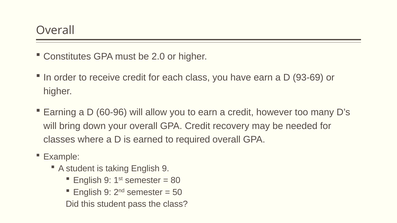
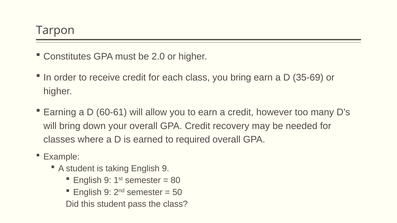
Overall: Overall -> Tarpon (55, 30)
you have: have -> bring (241, 78)
93-69: 93-69 -> 35-69 (308, 78)
60-96: 60-96 -> 60-61 (112, 112)
